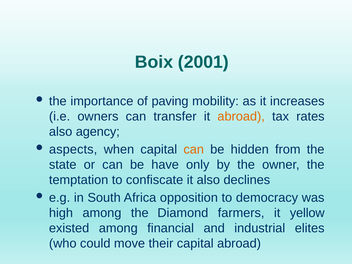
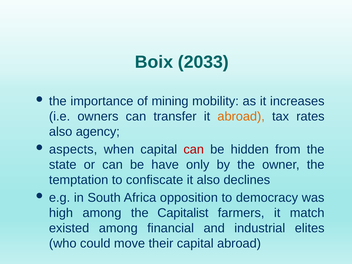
2001: 2001 -> 2033 (203, 62)
paving: paving -> mining (170, 101)
can colour: orange -> red (194, 149)
Diamond: Diamond -> Capitalist (183, 213)
yellow: yellow -> match (307, 213)
